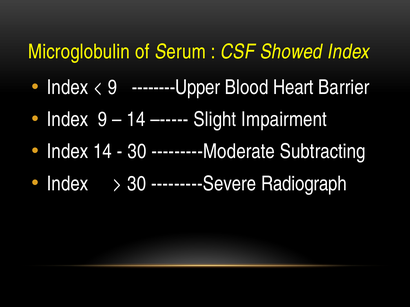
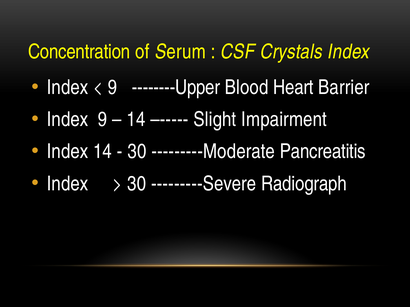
Microglobulin: Microglobulin -> Concentration (79, 52)
Showed: Showed -> Crystals (291, 52)
Subtracting: Subtracting -> Pancreatitis (323, 152)
